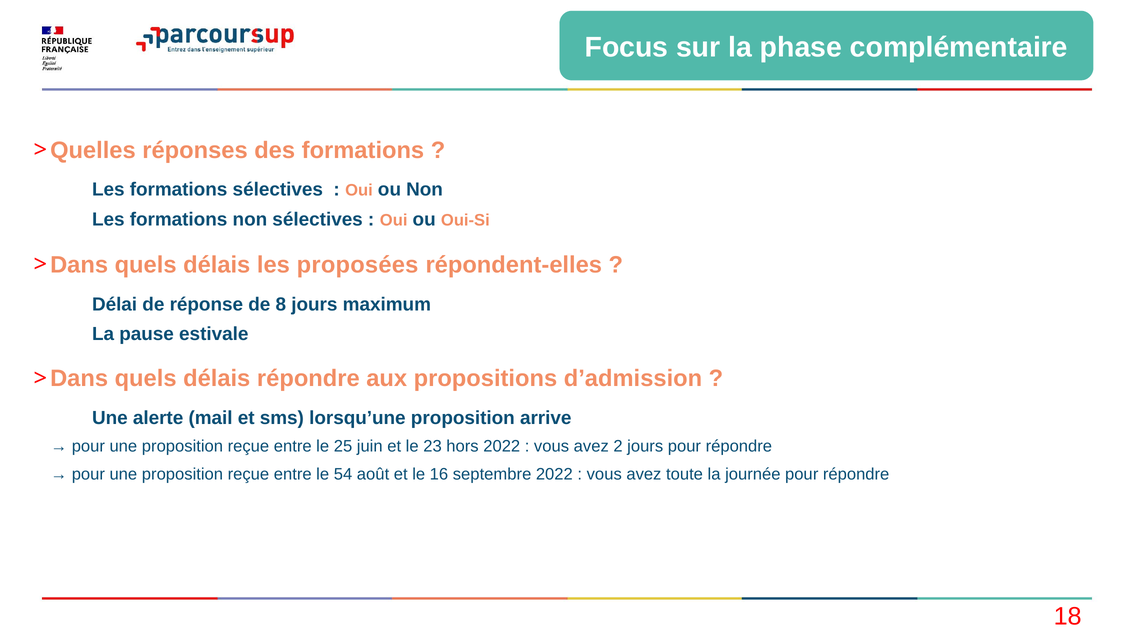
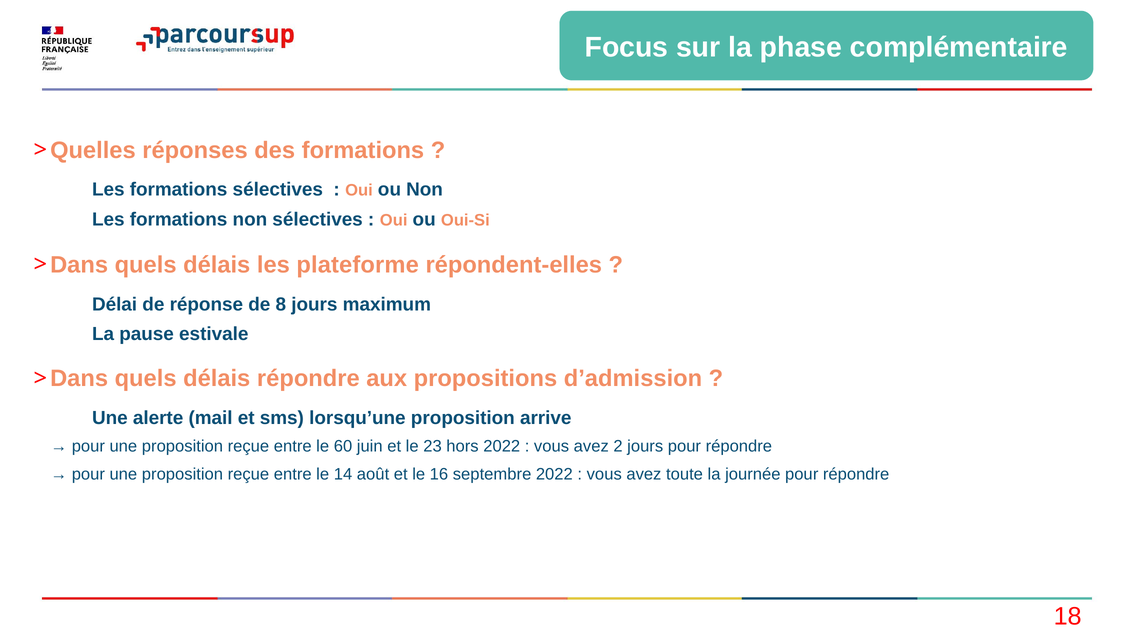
proposées: proposées -> plateforme (358, 265)
25: 25 -> 60 (343, 446)
54: 54 -> 14 (343, 474)
